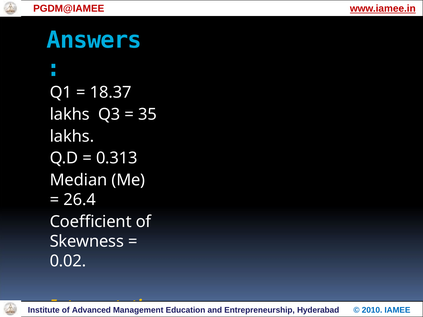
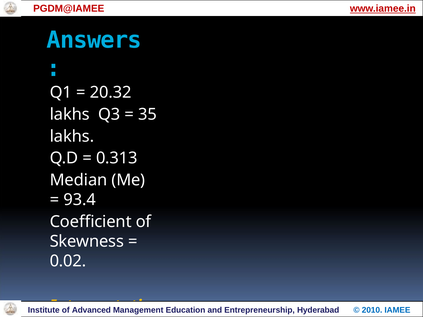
18.37: 18.37 -> 20.32 (111, 93)
26.4: 26.4 -> 93.4 (80, 200)
